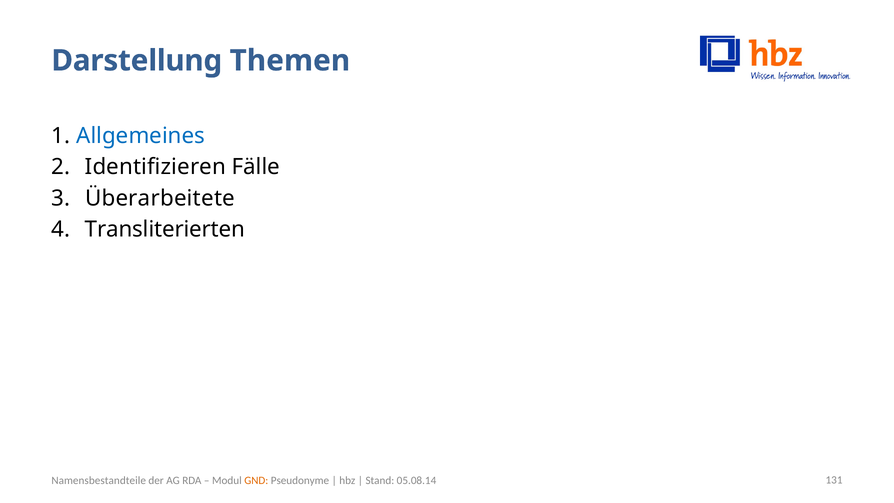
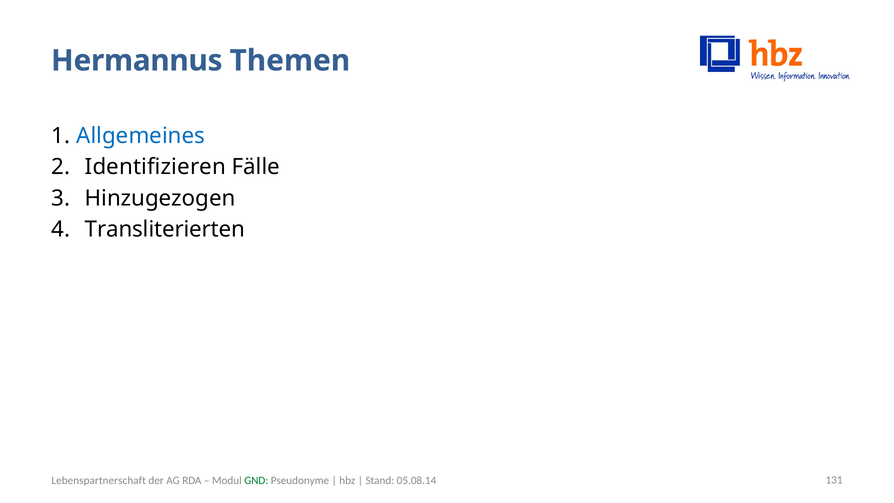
Darstellung: Darstellung -> Hermannus (137, 61)
Überarbeitete: Überarbeitete -> Hinzugezogen (160, 198)
Namensbestandteile: Namensbestandteile -> Lebenspartnerschaft (99, 480)
GND colour: orange -> green (256, 480)
